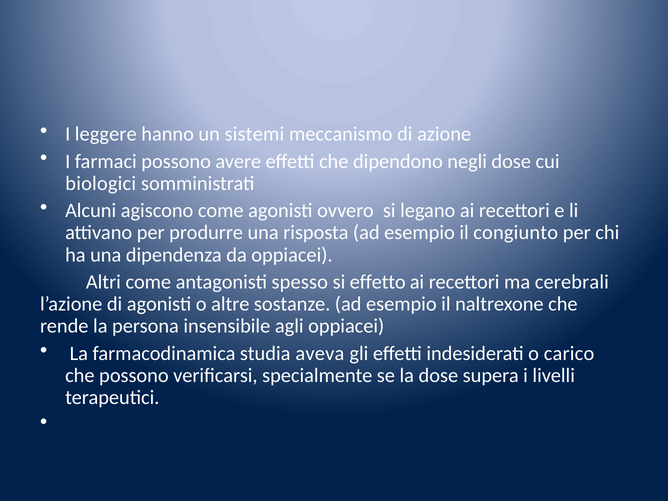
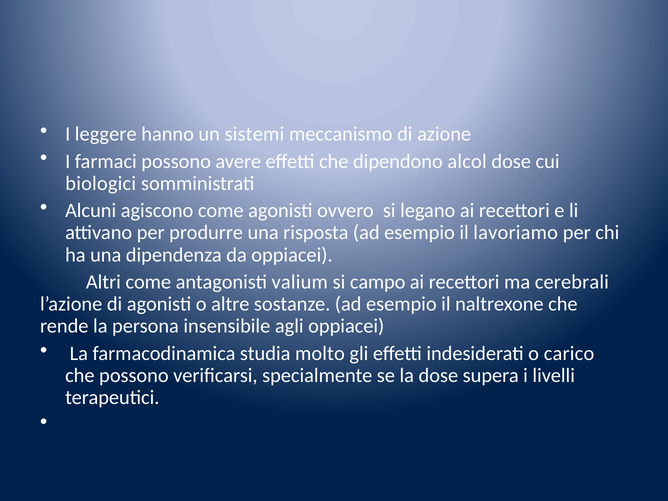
negli: negli -> alcol (467, 161)
congiunto: congiunto -> lavoriamo (516, 233)
spesso: spesso -> valium (300, 282)
effetto: effetto -> campo (378, 282)
aveva: aveva -> molto (320, 354)
